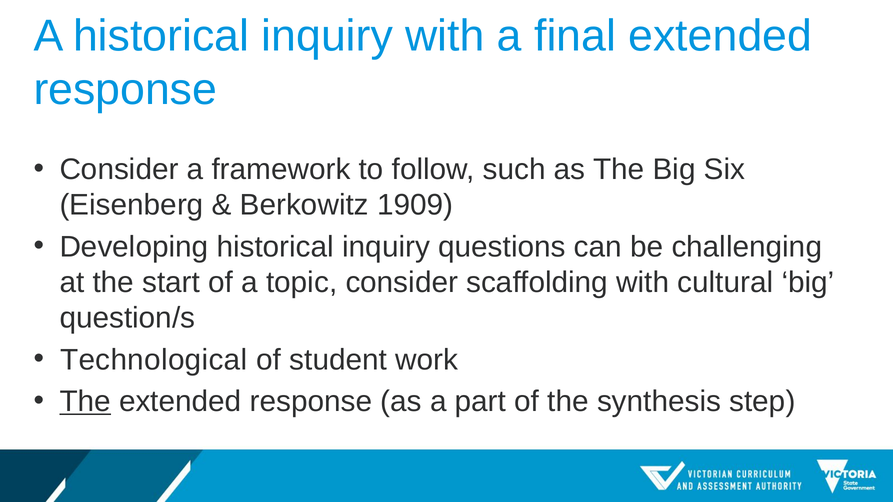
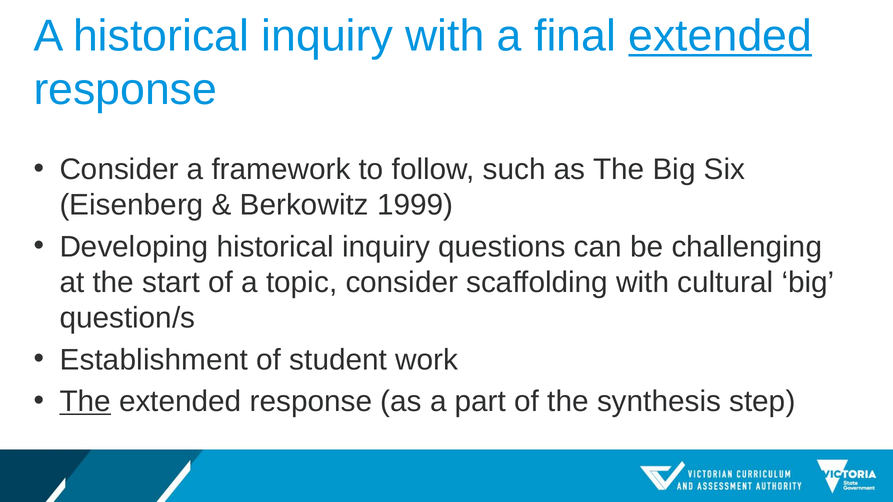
extended underline: none -> present (720, 36)
1909: 1909 -> 1999 (415, 205)
Technological: Technological -> Establishment (154, 360)
